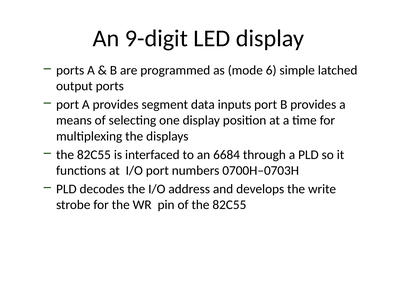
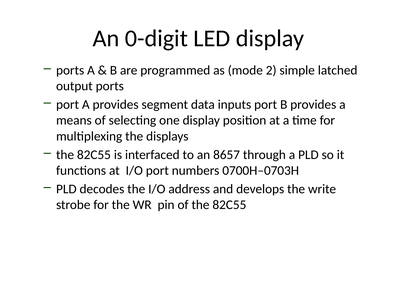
9-digit: 9-digit -> 0-digit (156, 38)
6: 6 -> 2 (271, 70)
6684: 6684 -> 8657 (227, 155)
